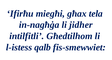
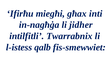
tela: tela -> inti (96, 14)
Għedtilhom: Għedtilhom -> Twarrabnix (69, 36)
